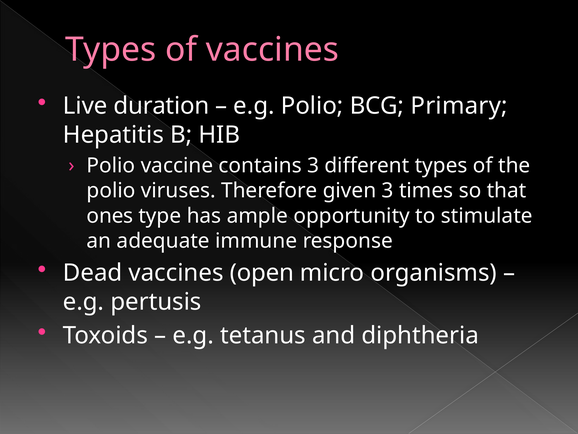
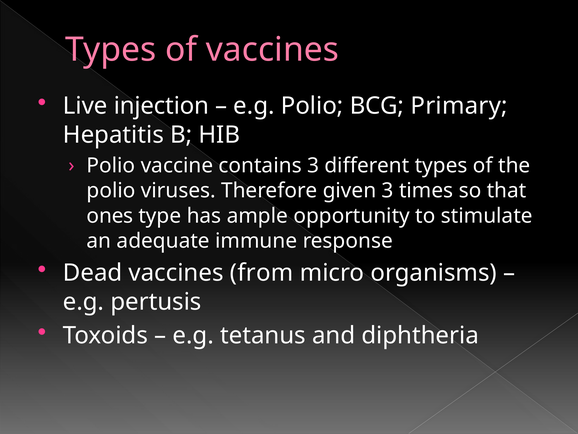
duration: duration -> injection (161, 106)
open: open -> from (262, 273)
